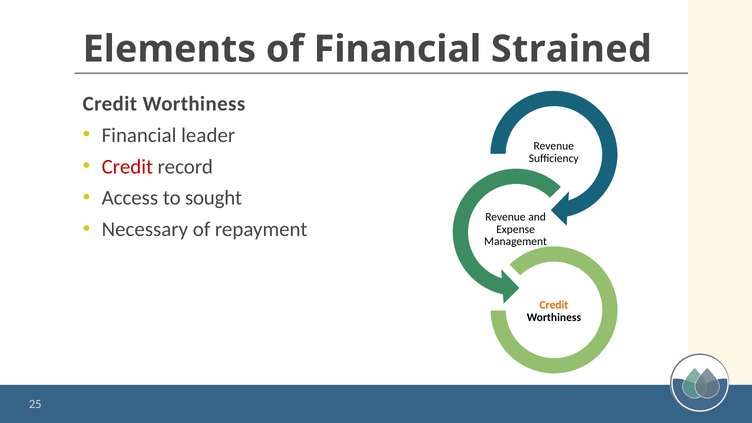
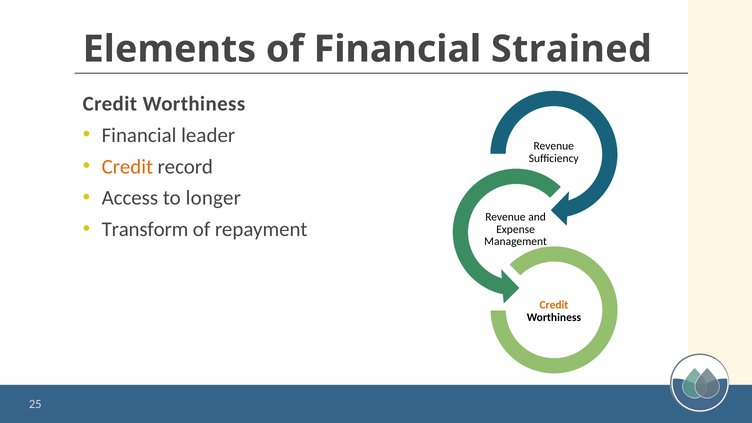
Credit colour: red -> orange (127, 167)
sought: sought -> longer (213, 198)
Necessary: Necessary -> Transform (145, 229)
